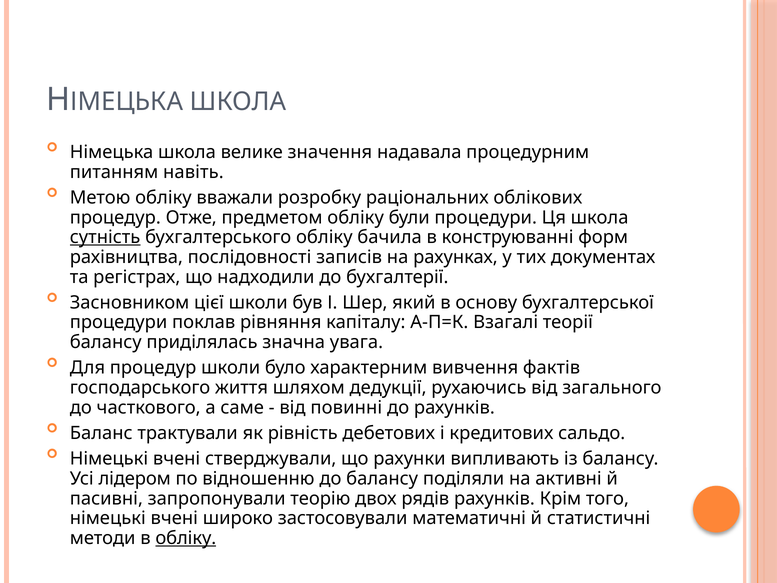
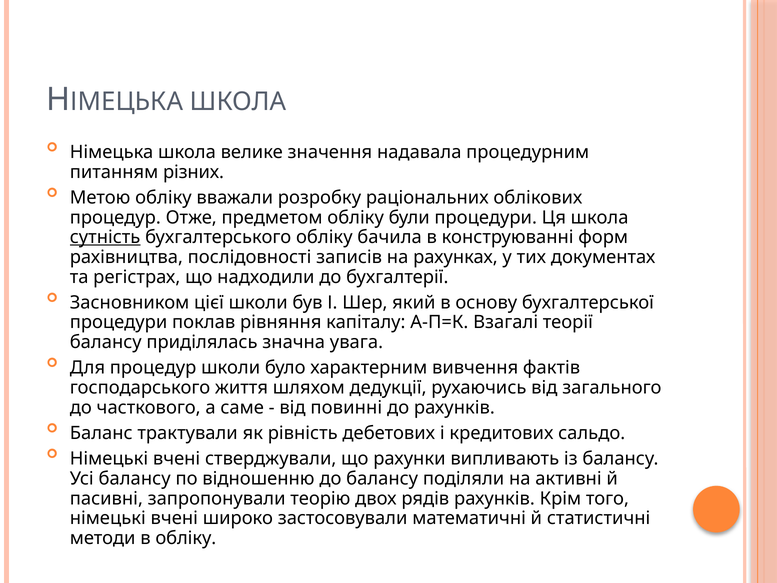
навіть: навіть -> різних (194, 172)
Усі лідером: лідером -> балансу (135, 478)
обліку underline: present -> none (186, 538)
